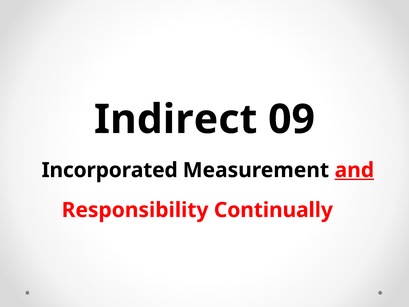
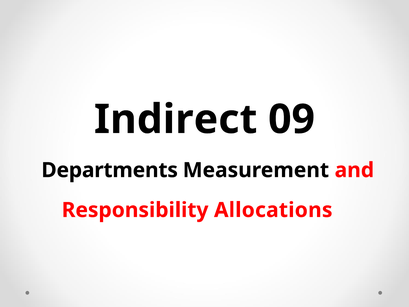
Incorporated: Incorporated -> Departments (110, 170)
and underline: present -> none (354, 170)
Continually: Continually -> Allocations (273, 210)
